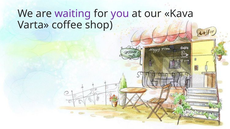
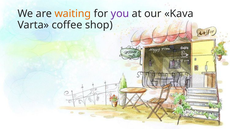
waiting colour: purple -> orange (73, 14)
